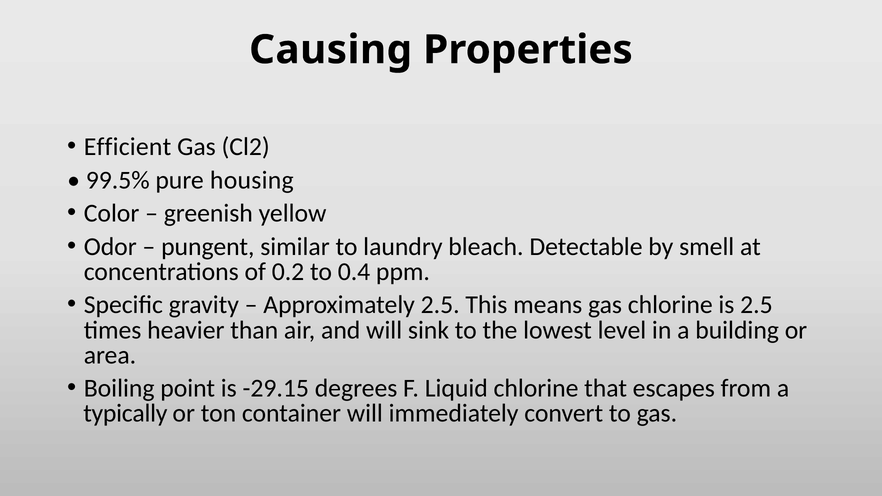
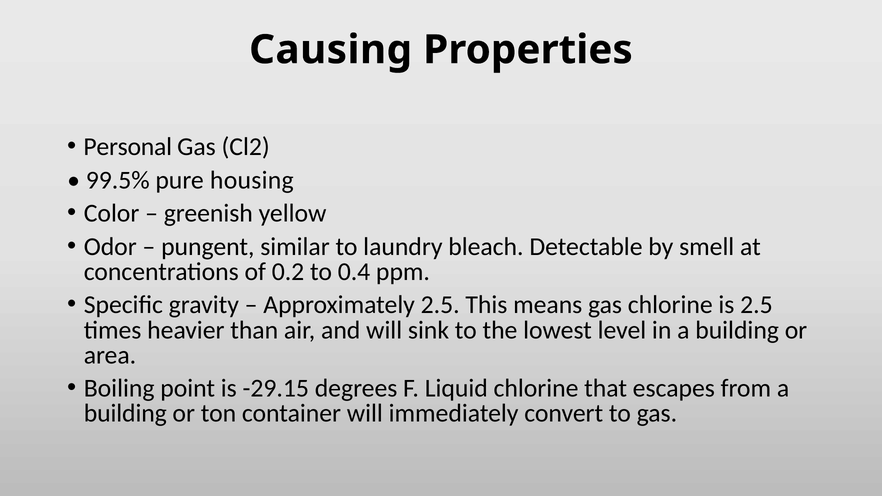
Efficient: Efficient -> Personal (128, 147)
typically: typically -> building (125, 413)
